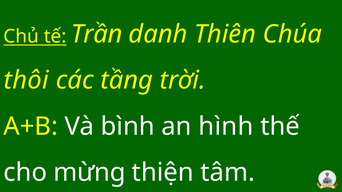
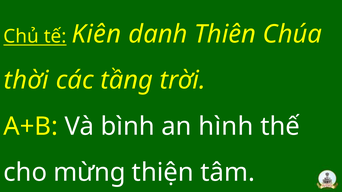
Trần: Trần -> Kiên (96, 34)
thôi: thôi -> thời (26, 80)
